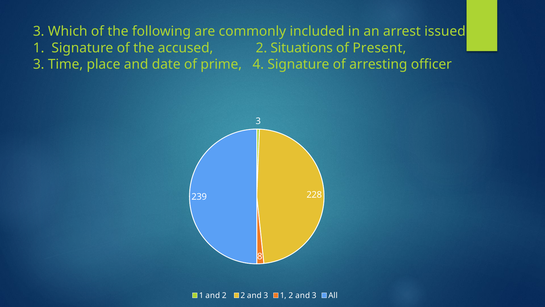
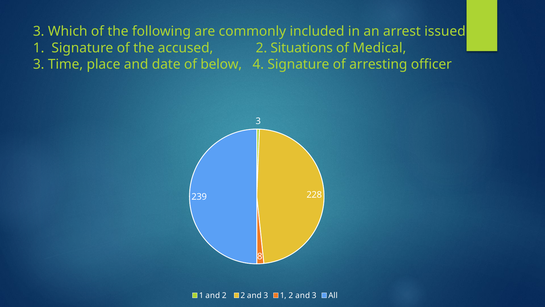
Present: Present -> Medical (379, 48)
prime: prime -> below (221, 64)
